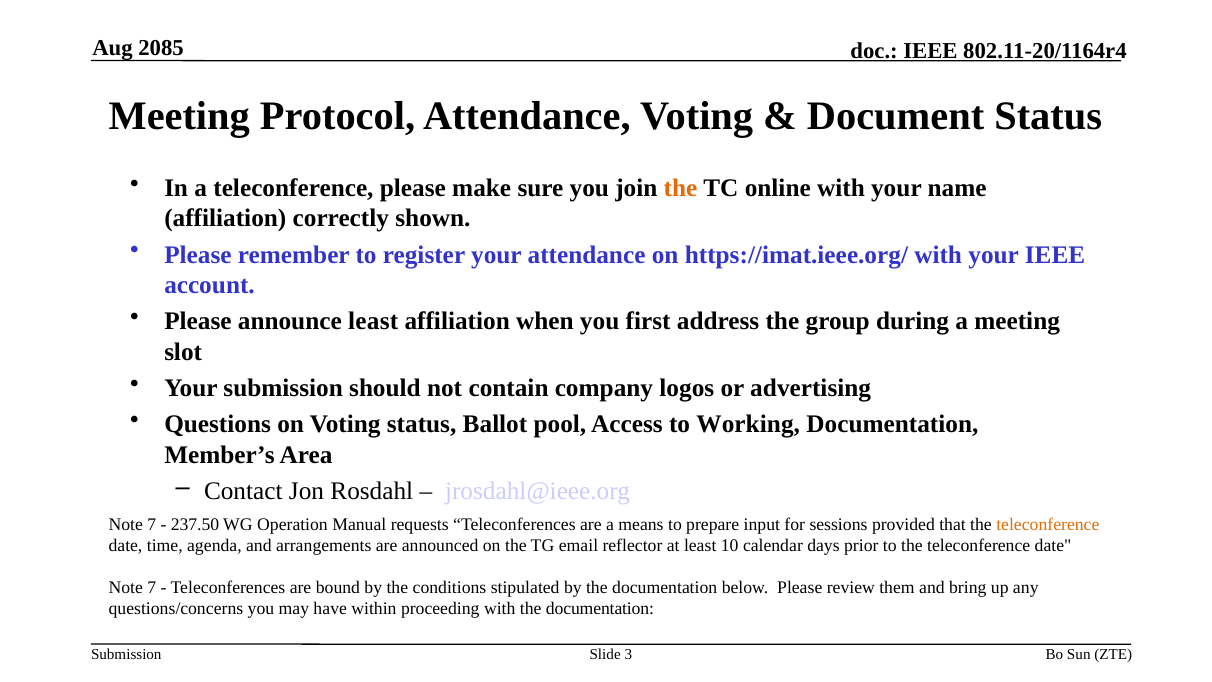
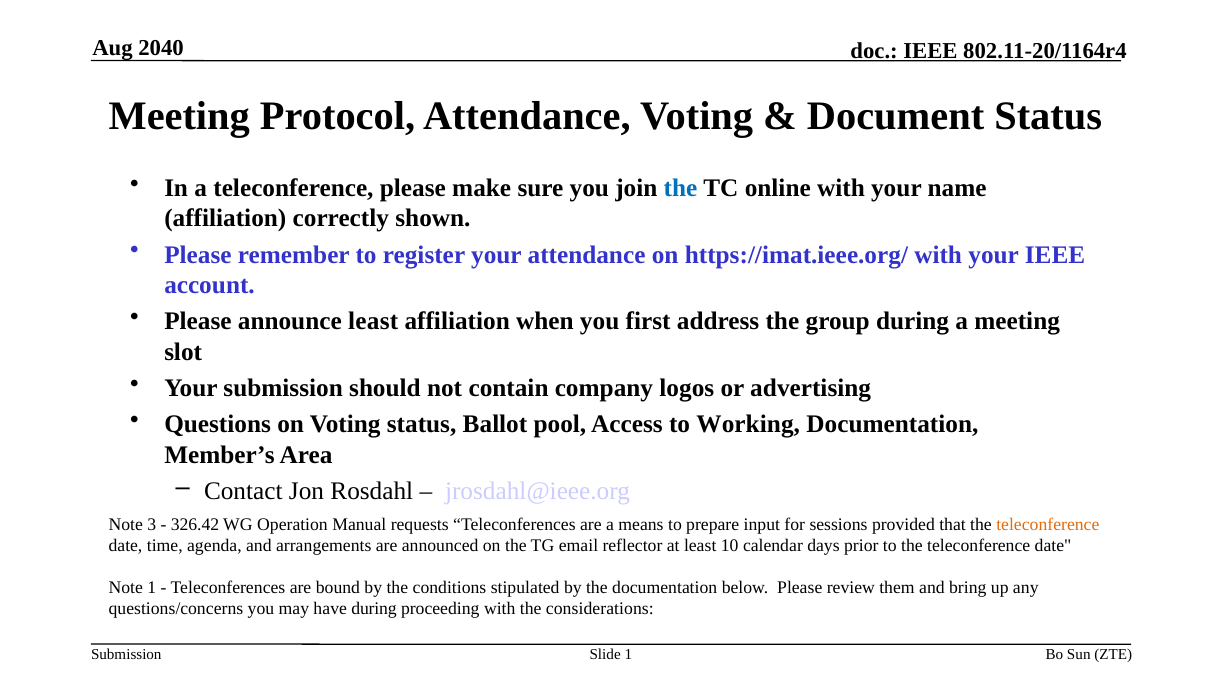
2085: 2085 -> 2040 (161, 48)
the colour: orange -> blue (681, 188)
7: 7 -> 3 (152, 524)
237.50: 237.50 -> 326.42 (195, 524)
7: 7 -> 1 (152, 588)
have within: within -> during (374, 609)
with the documentation: documentation -> considerations (600, 609)
Slide 3: 3 -> 1 (628, 654)
